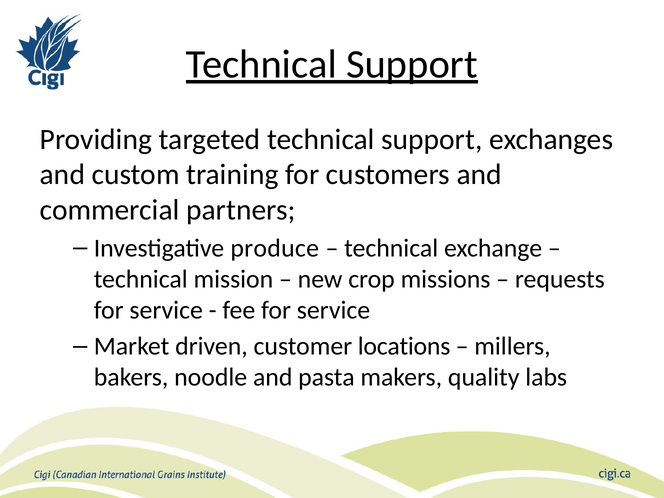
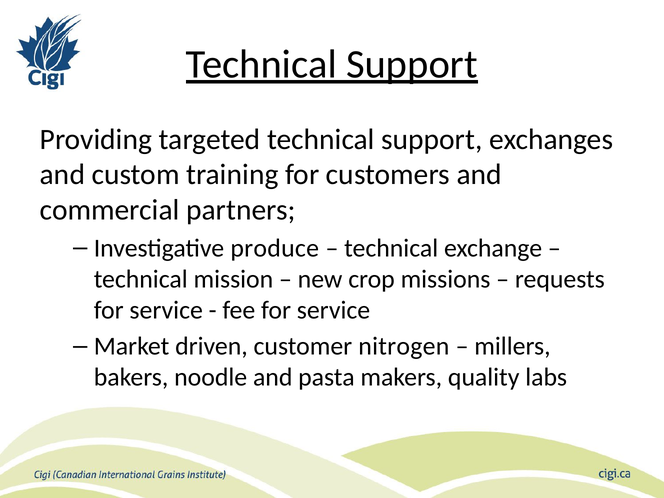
locations: locations -> nitrogen (404, 346)
